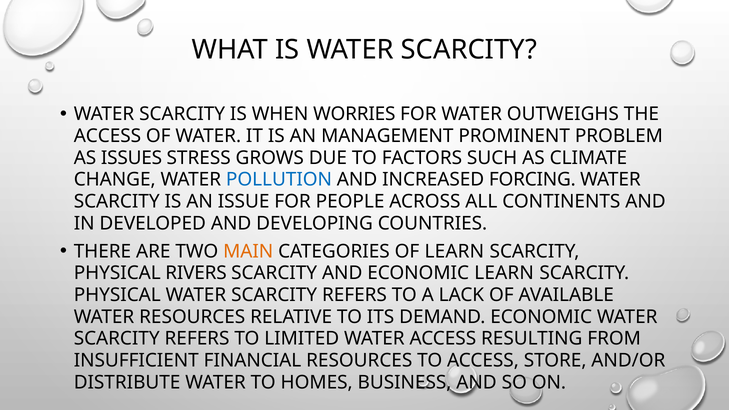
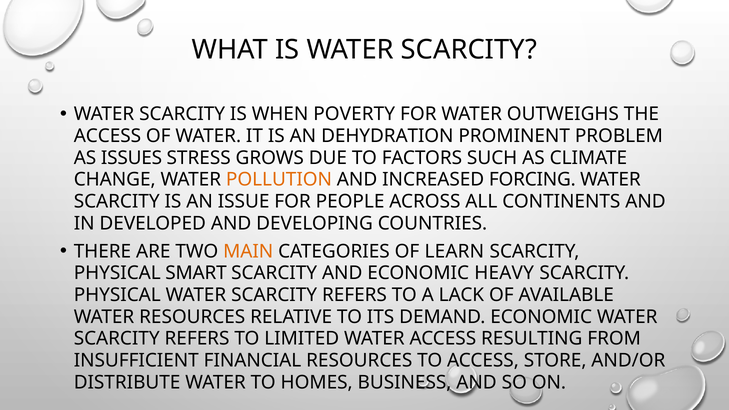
WORRIES: WORRIES -> POVERTY (354, 114)
MANAGEMENT: MANAGEMENT -> DEHYDRATION (387, 136)
POLLUTION colour: blue -> orange (279, 180)
RIVERS: RIVERS -> SMART (196, 273)
ECONOMIC LEARN: LEARN -> HEAVY (504, 273)
